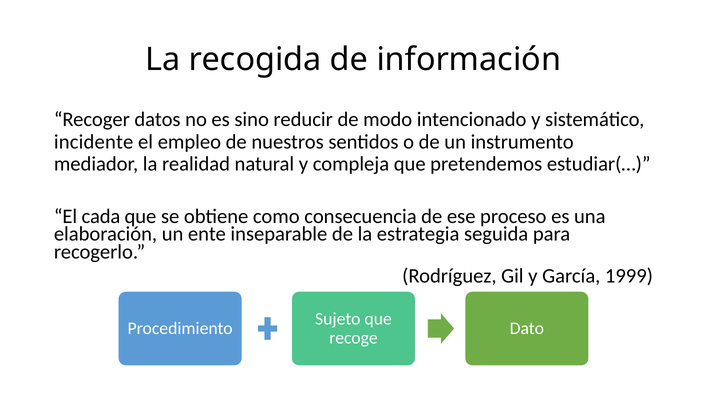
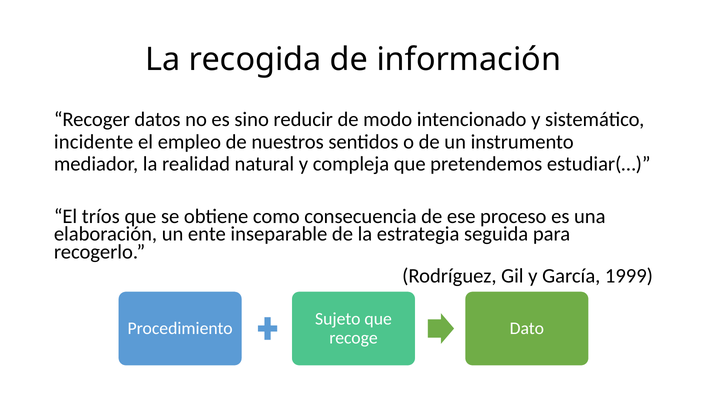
cada: cada -> tríos (101, 216)
